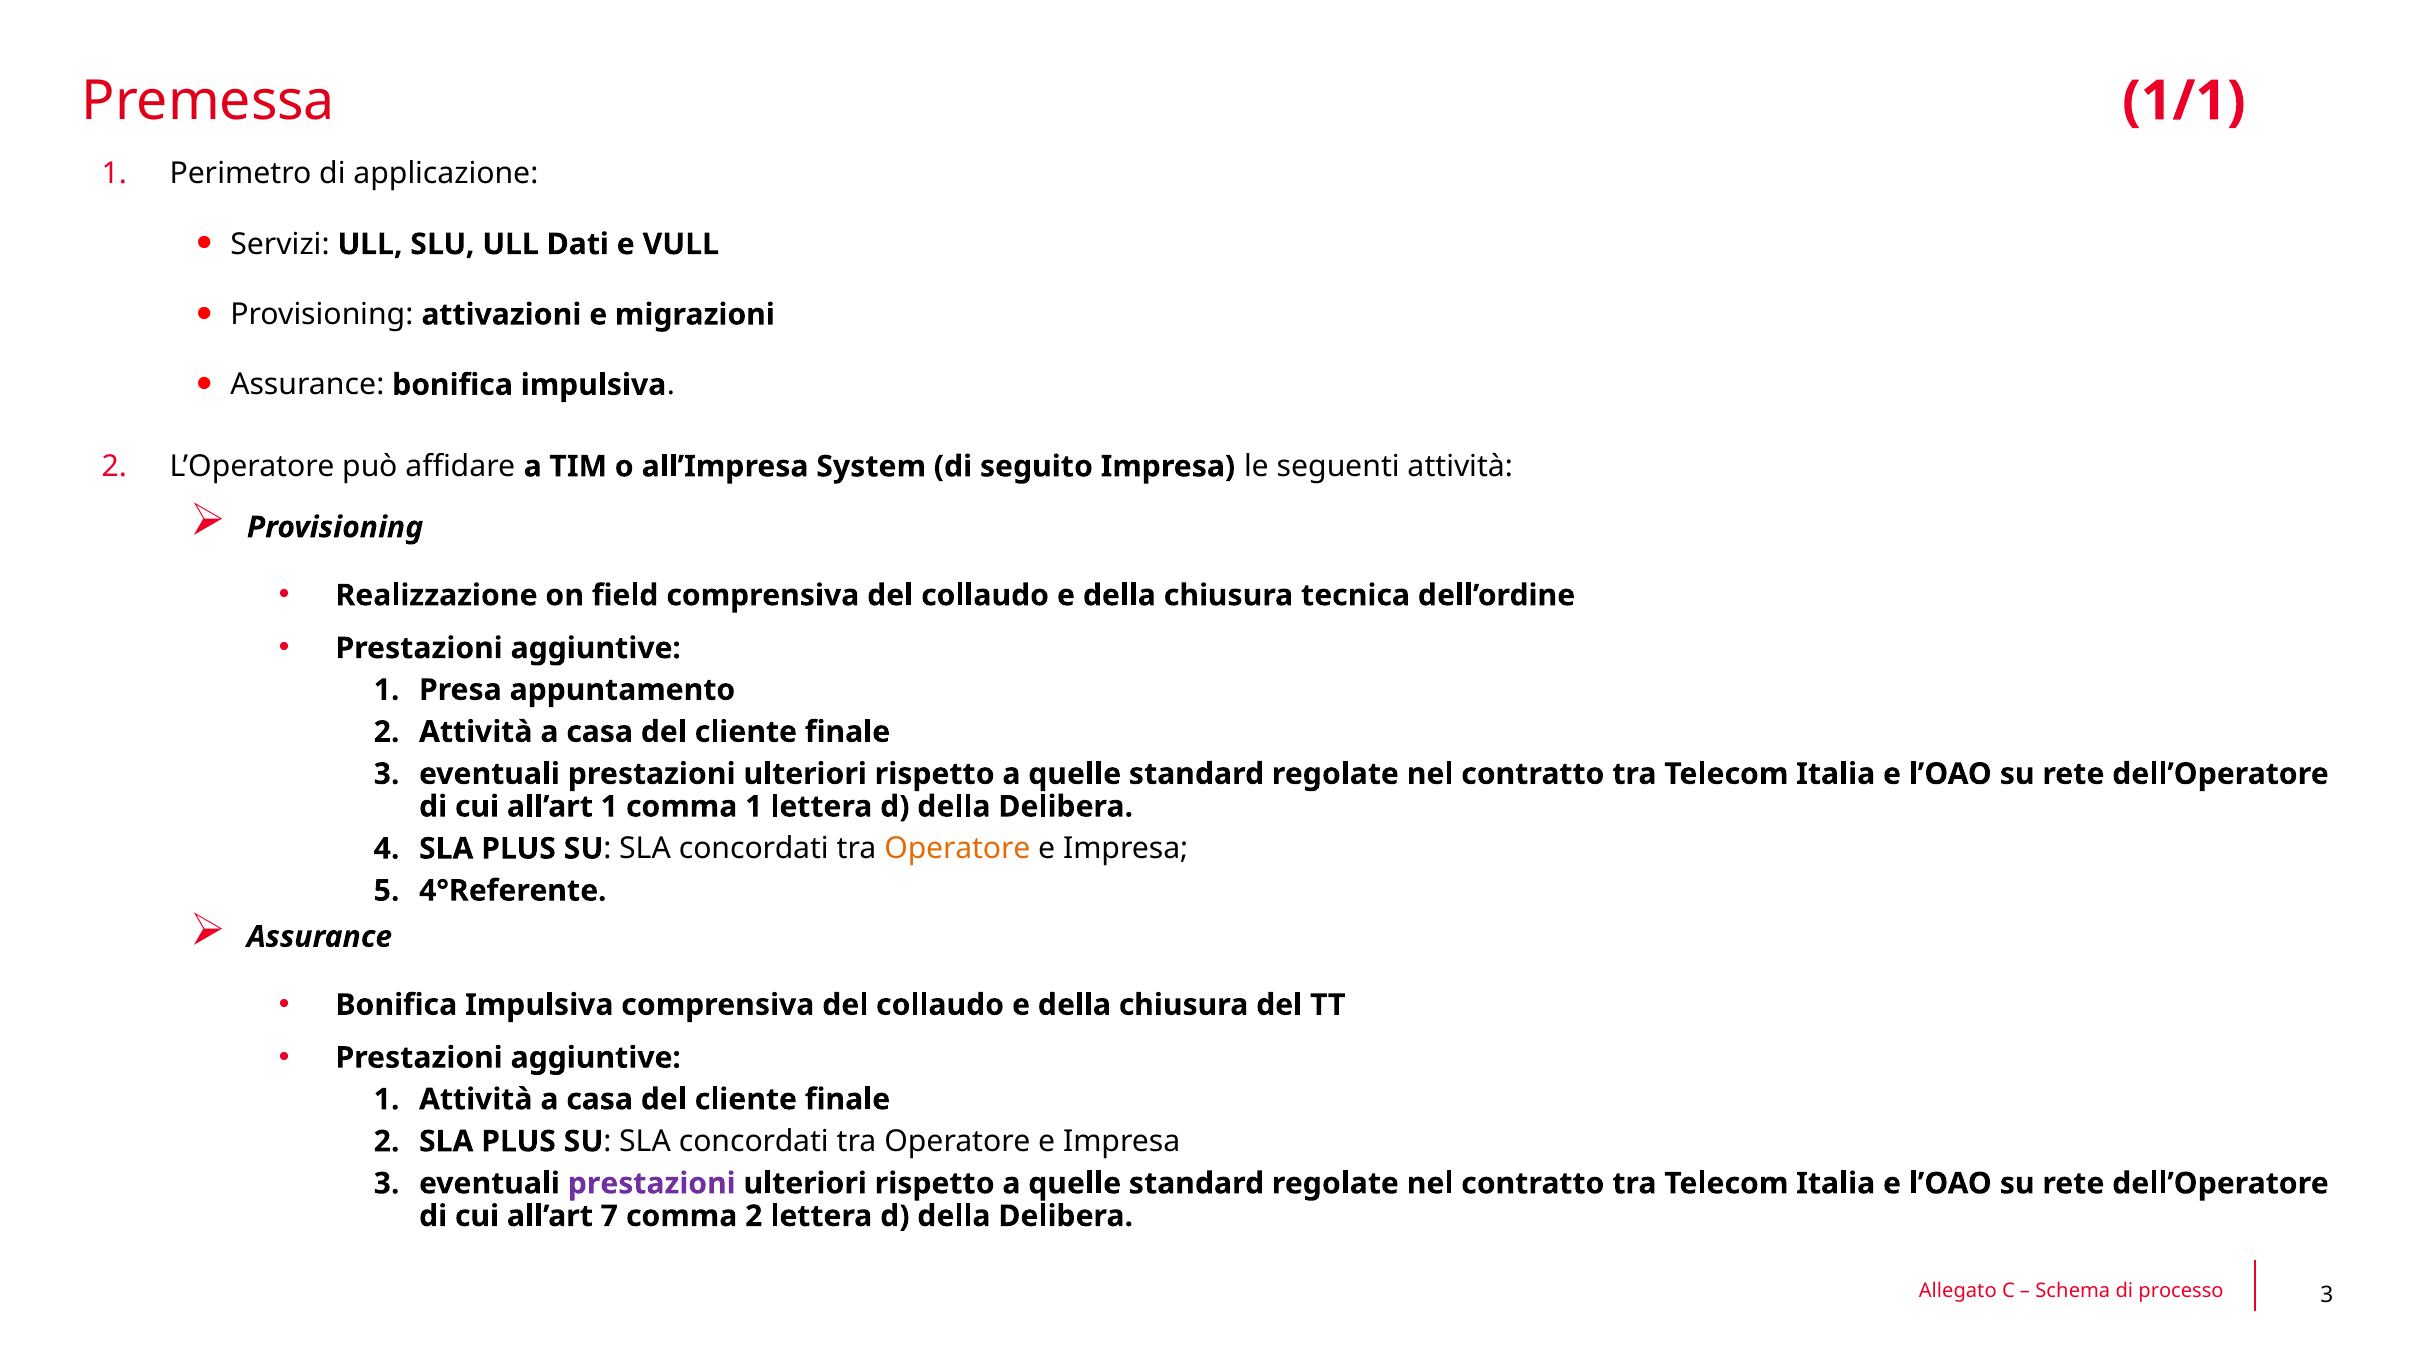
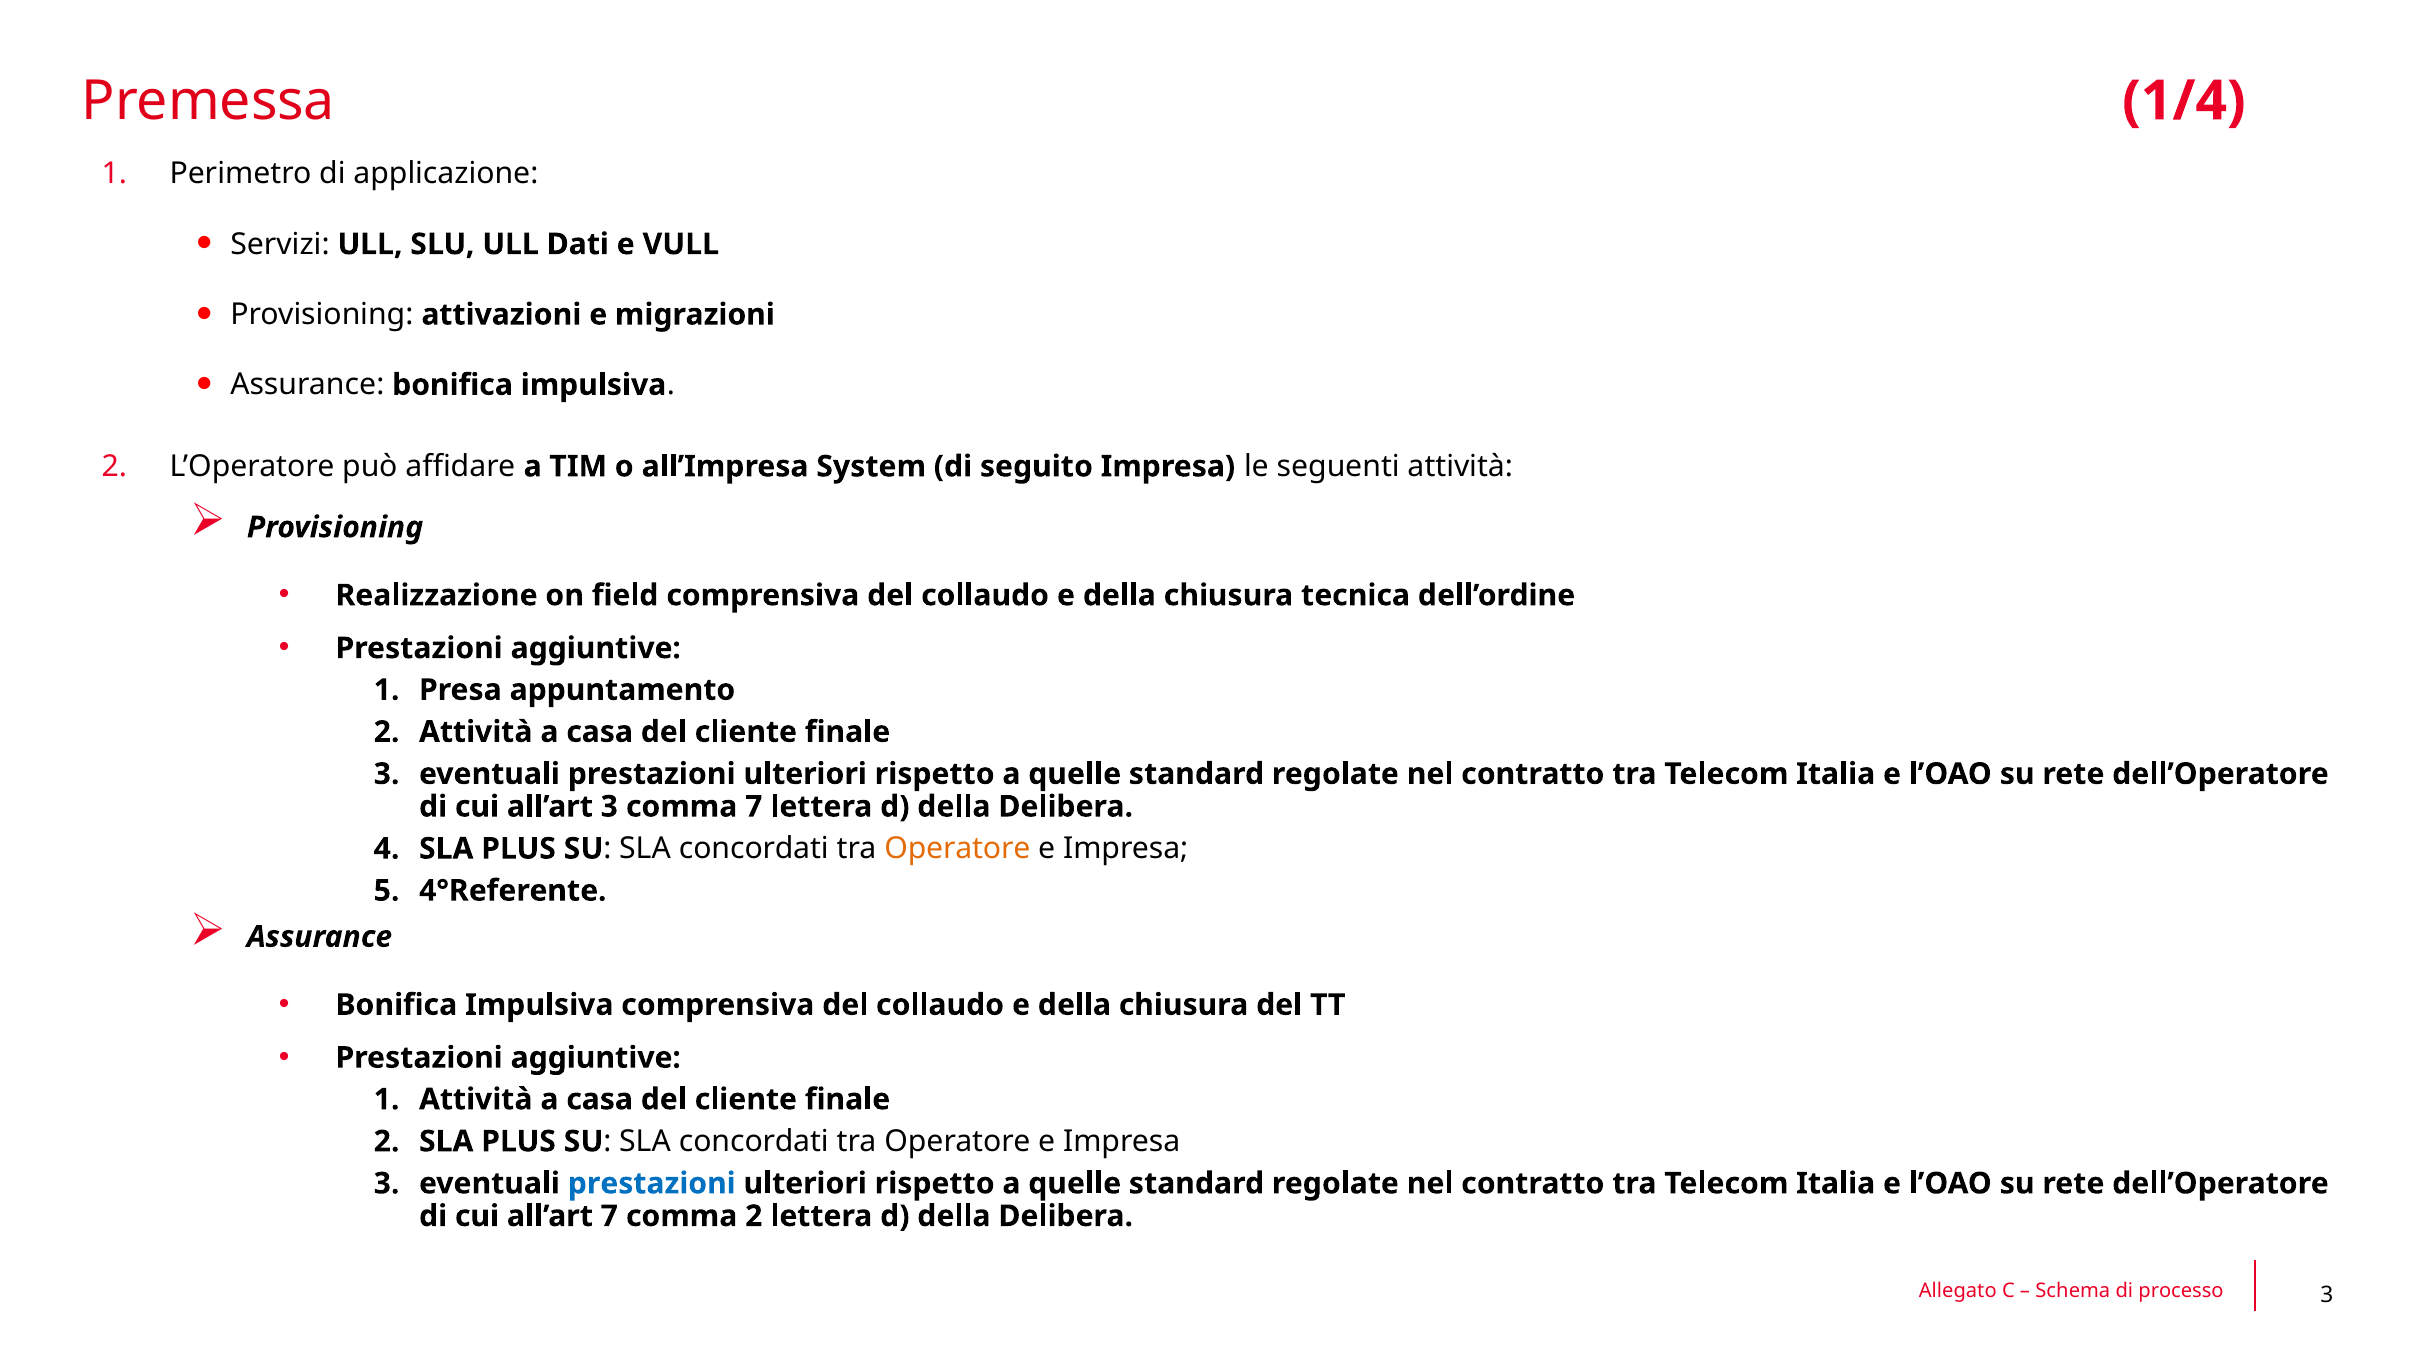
1/1: 1/1 -> 1/4 (2184, 101)
all’art 1: 1 -> 3 (609, 807)
comma 1: 1 -> 7 (754, 807)
prestazioni colour: purple -> blue (652, 1184)
